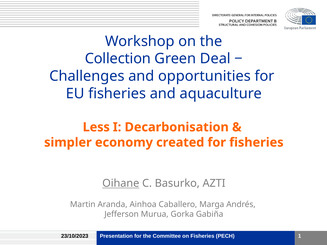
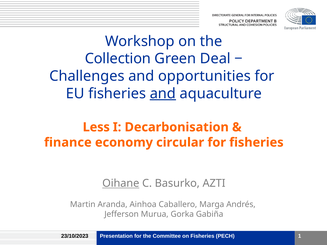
and underline: none -> present (163, 94)
simpler: simpler -> finance (68, 143)
created: created -> circular (180, 143)
